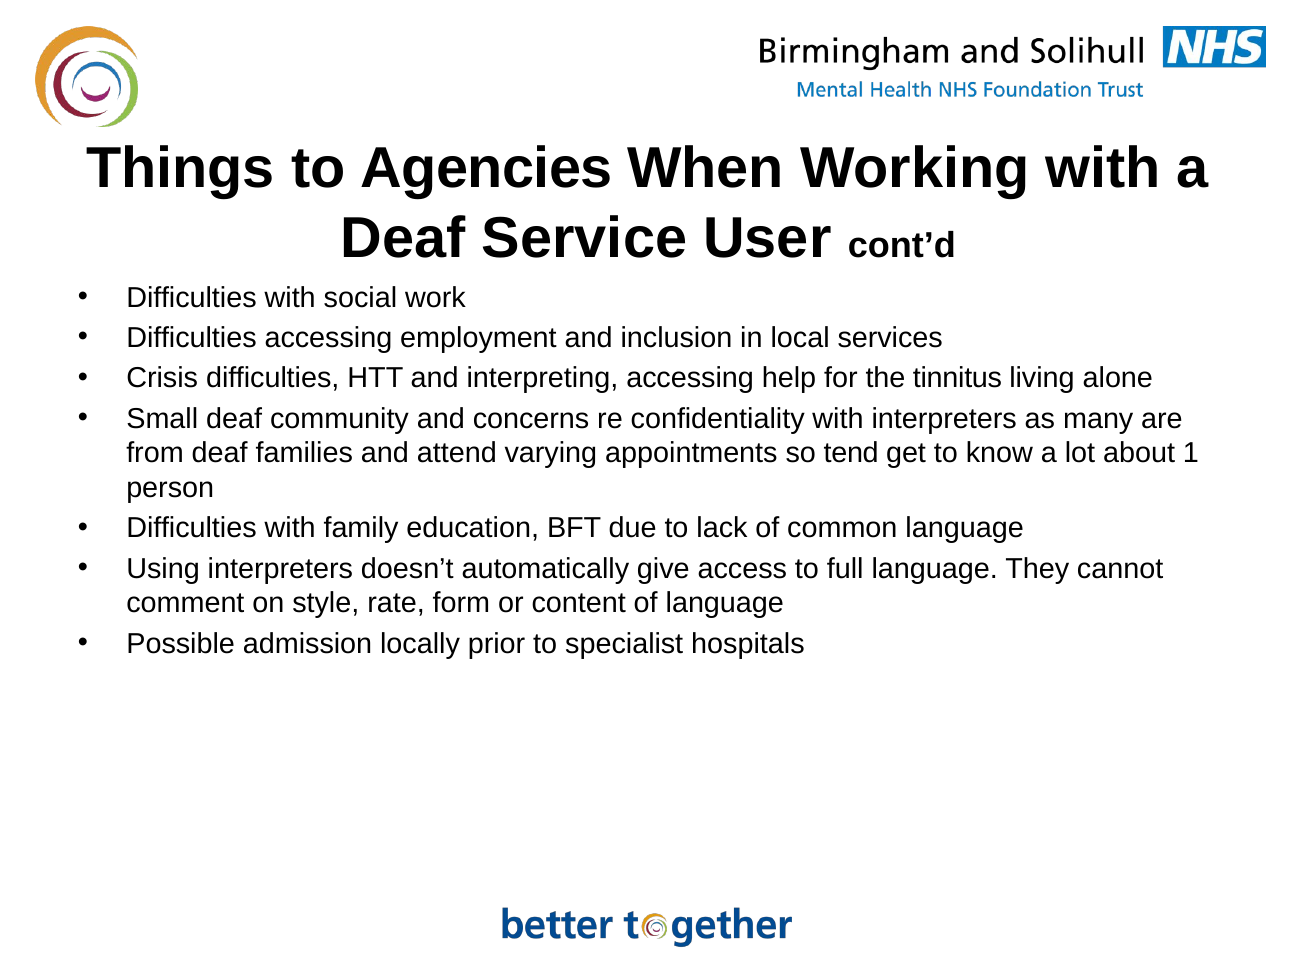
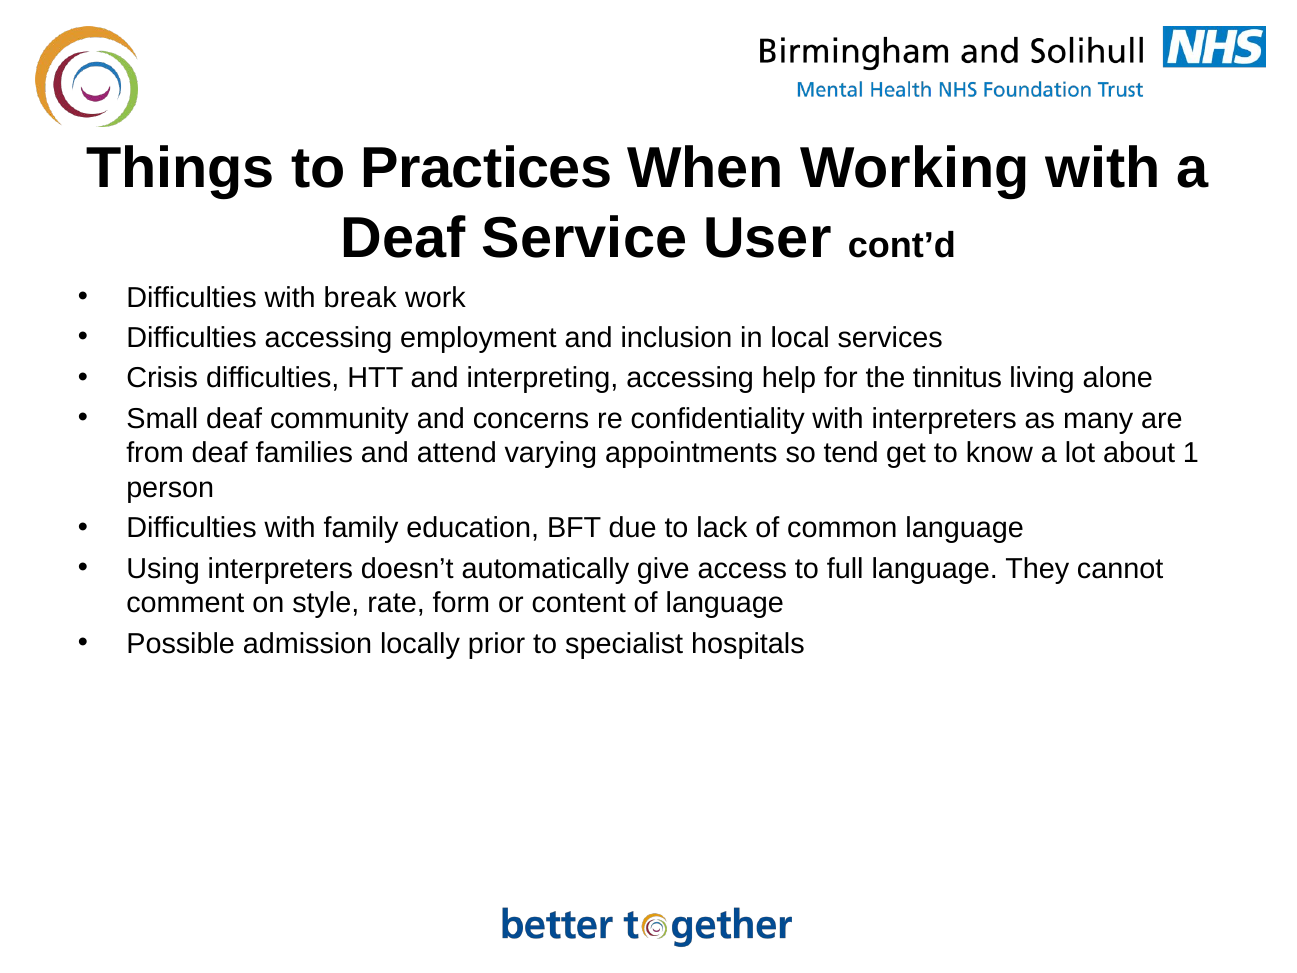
Agencies: Agencies -> Practices (487, 169)
social: social -> break (360, 298)
